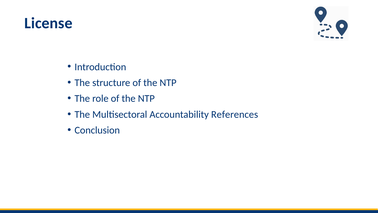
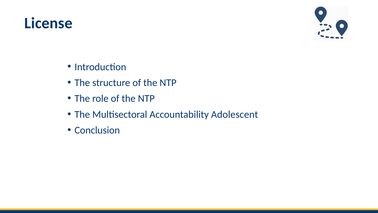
References: References -> Adolescent (235, 114)
